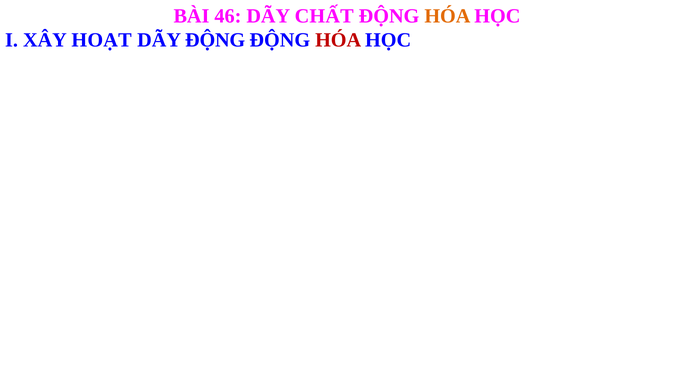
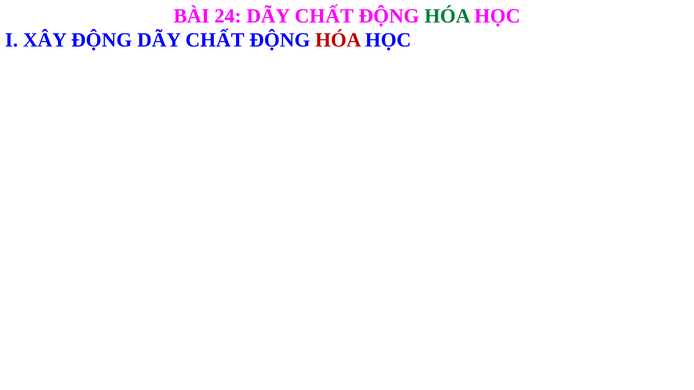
46: 46 -> 24 (228, 16)
HÓA colour: orange -> green (447, 16)
XÂY HOẠT: HOẠT -> ĐỘNG (102, 40)
ĐỘNG: ĐỘNG -> CHẤT (215, 40)
